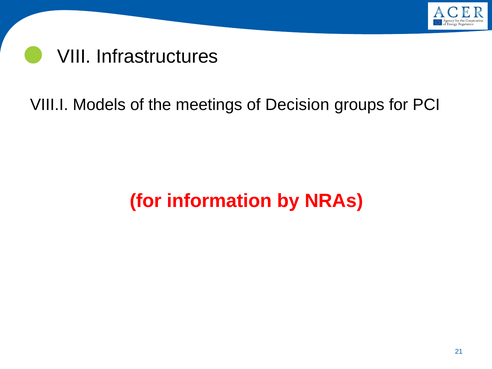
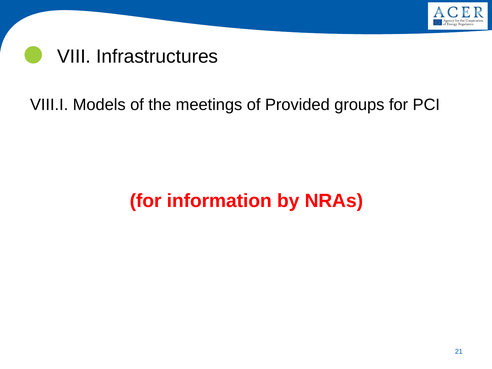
Decision: Decision -> Provided (297, 105)
